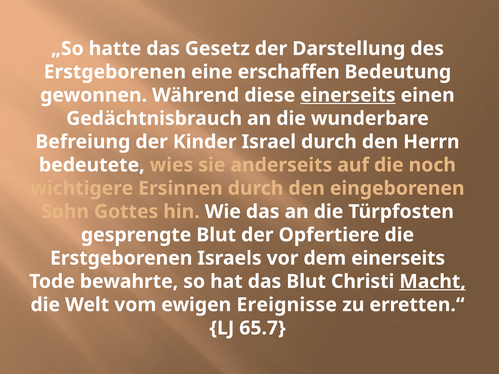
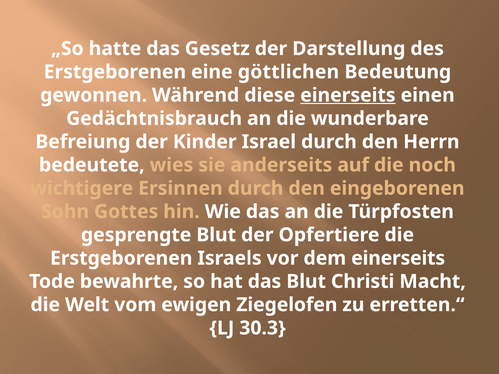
erschaffen: erschaffen -> göttlichen (288, 72)
Macht underline: present -> none (433, 282)
Ereignisse: Ereignisse -> Ziegelofen (287, 305)
65.7: 65.7 -> 30.3 (262, 328)
